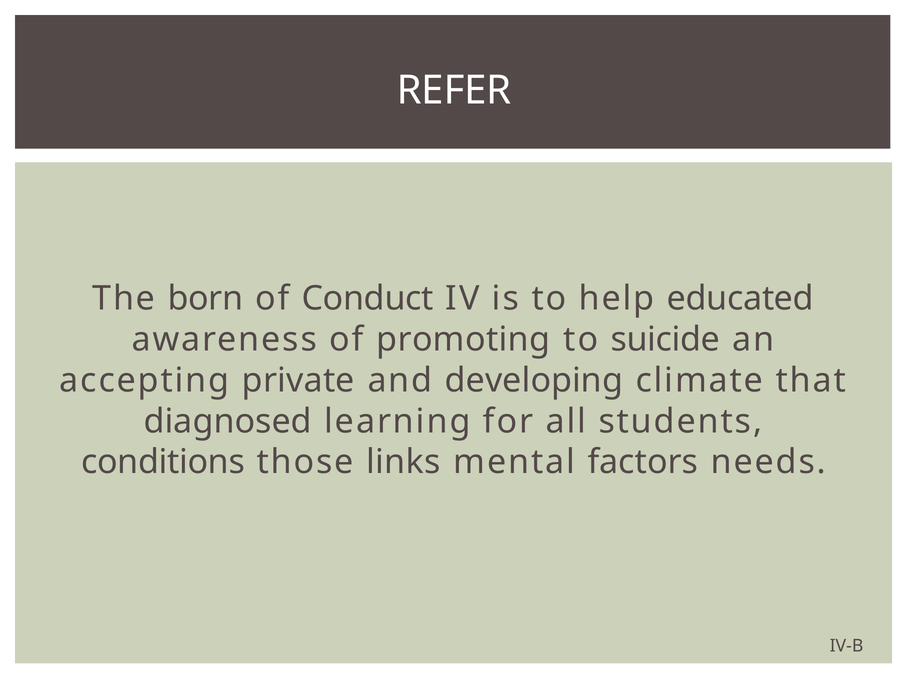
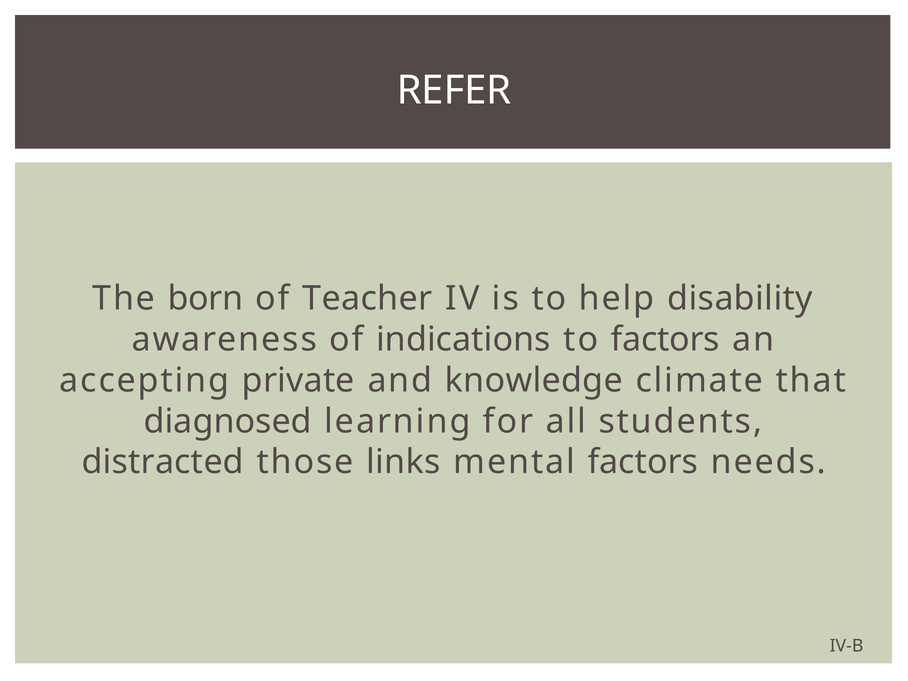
Conduct: Conduct -> Teacher (367, 299)
educated: educated -> disability (740, 299)
promoting: promoting -> indications (463, 340)
to suicide: suicide -> factors (665, 340)
developing: developing -> knowledge (534, 380)
conditions: conditions -> distracted (163, 462)
